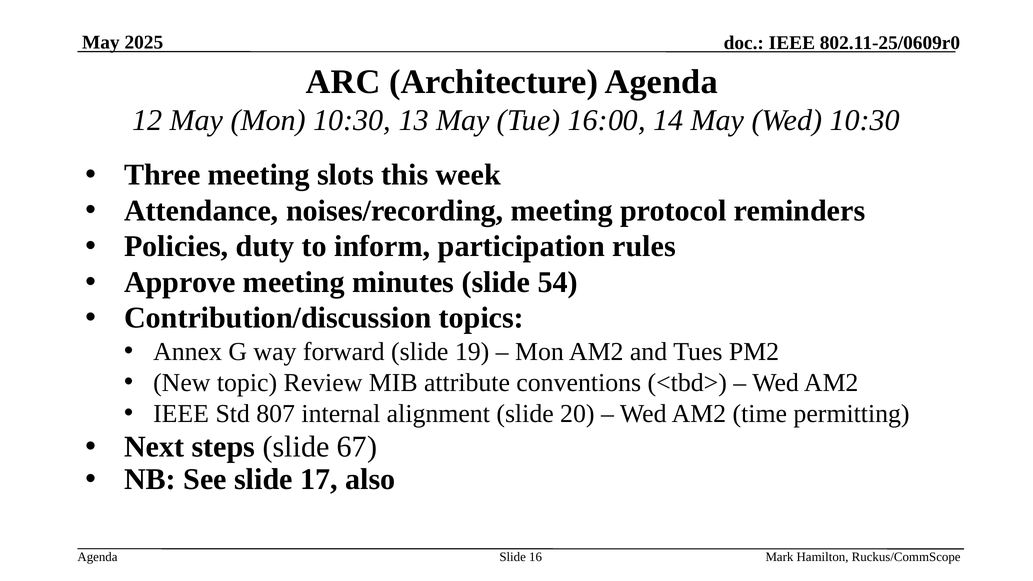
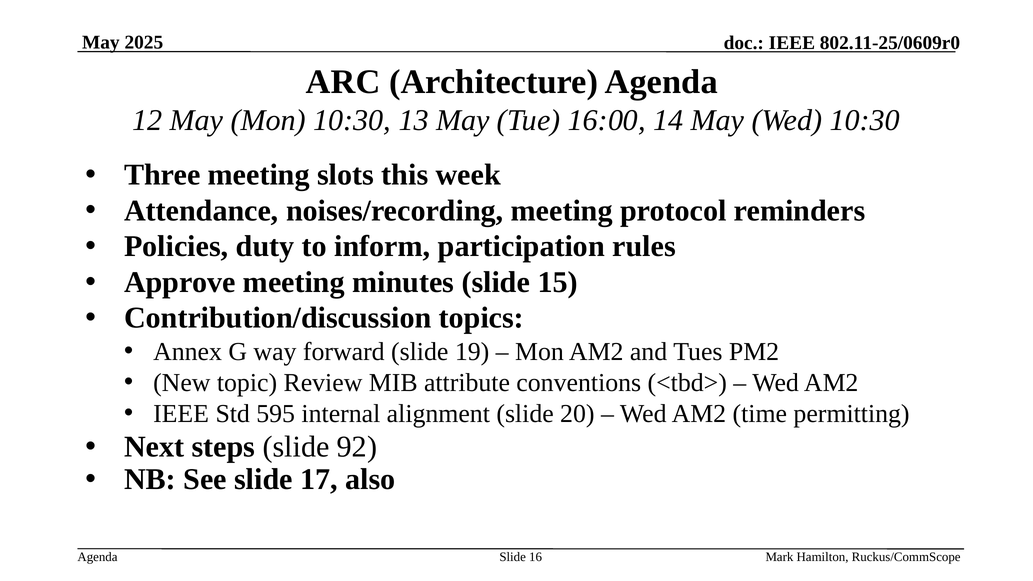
54: 54 -> 15 (558, 282)
807: 807 -> 595 (276, 414)
67: 67 -> 92 (357, 447)
